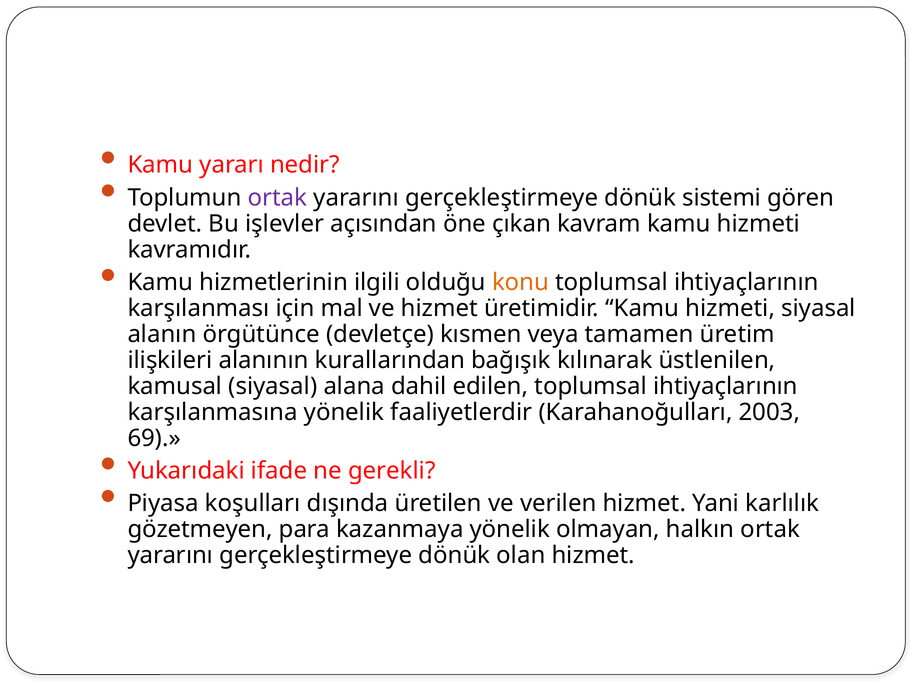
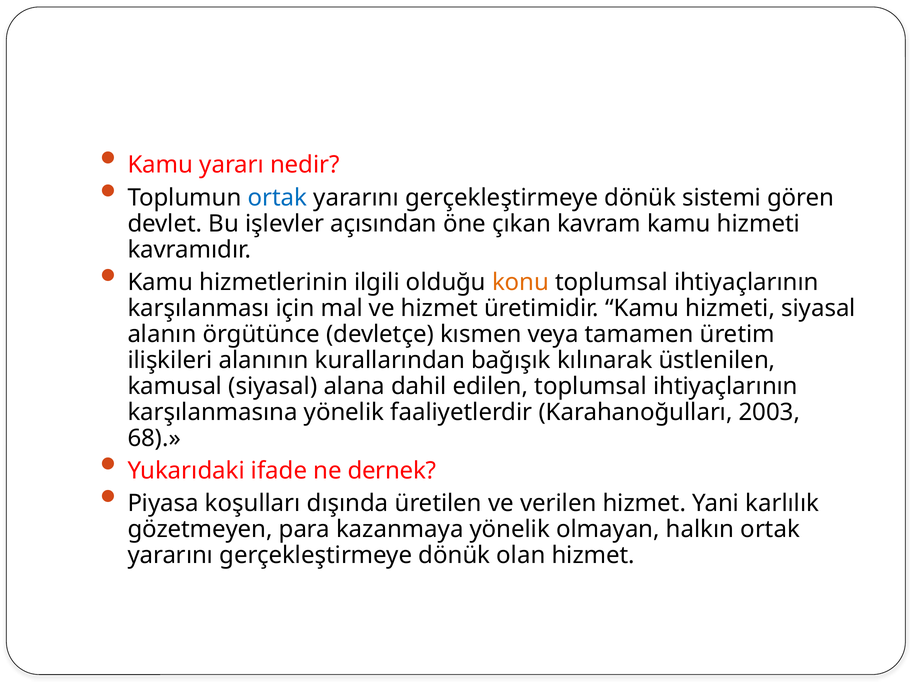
ortak colour: purple -> blue (277, 198)
69: 69 -> 68 (154, 438)
gerekli: gerekli -> dernek (392, 471)
